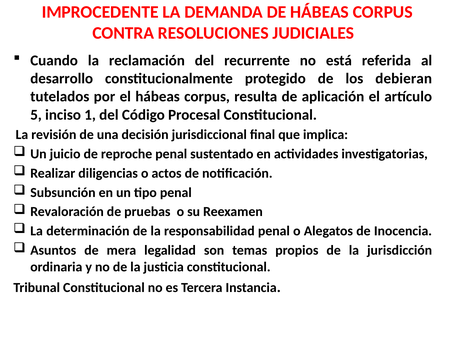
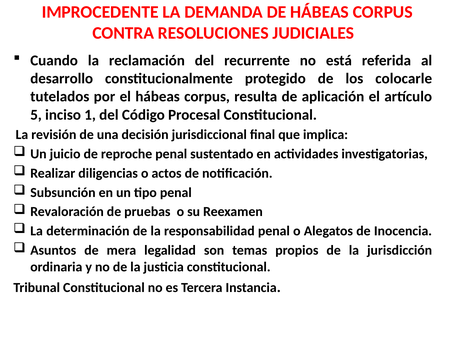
debieran: debieran -> colocarle (404, 79)
